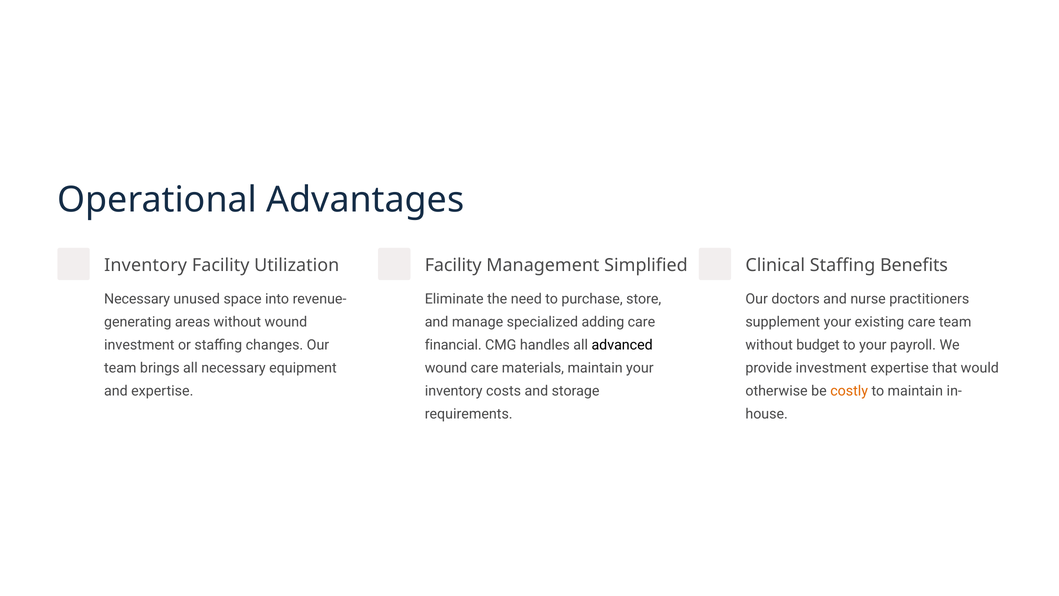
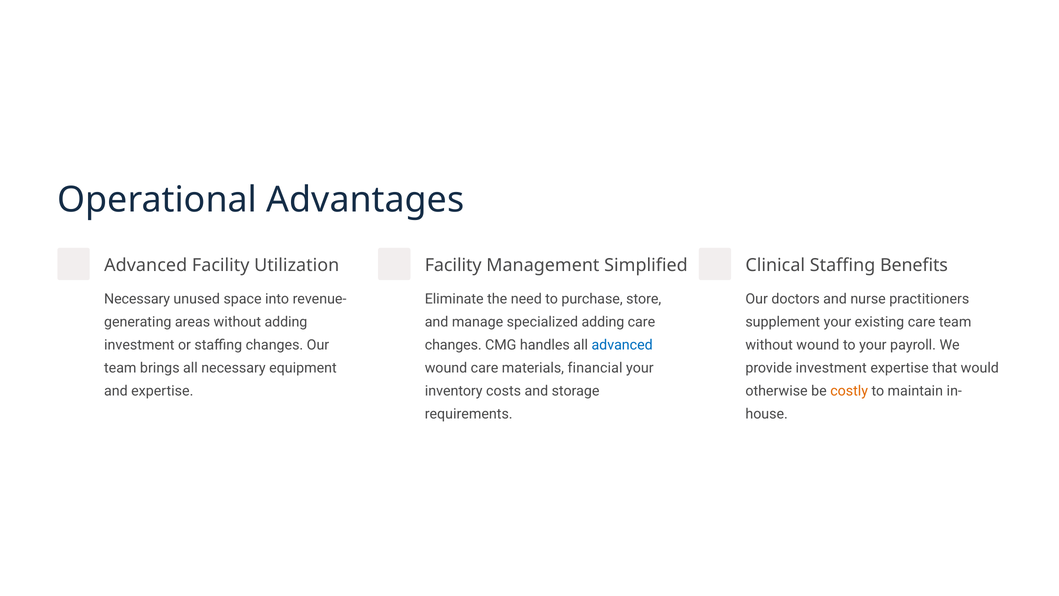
Inventory: Inventory -> Advanced (146, 265)
without wound: wound -> adding (286, 322)
financial: financial -> changes (453, 345)
advanced colour: black -> blue (622, 345)
without budget: budget -> wound (818, 345)
materials maintain: maintain -> financial (595, 368)
